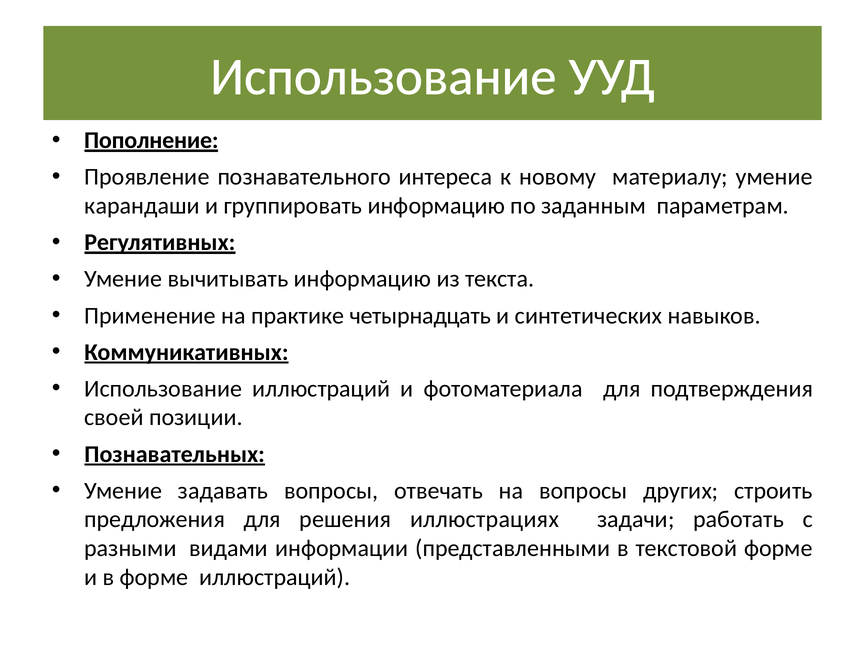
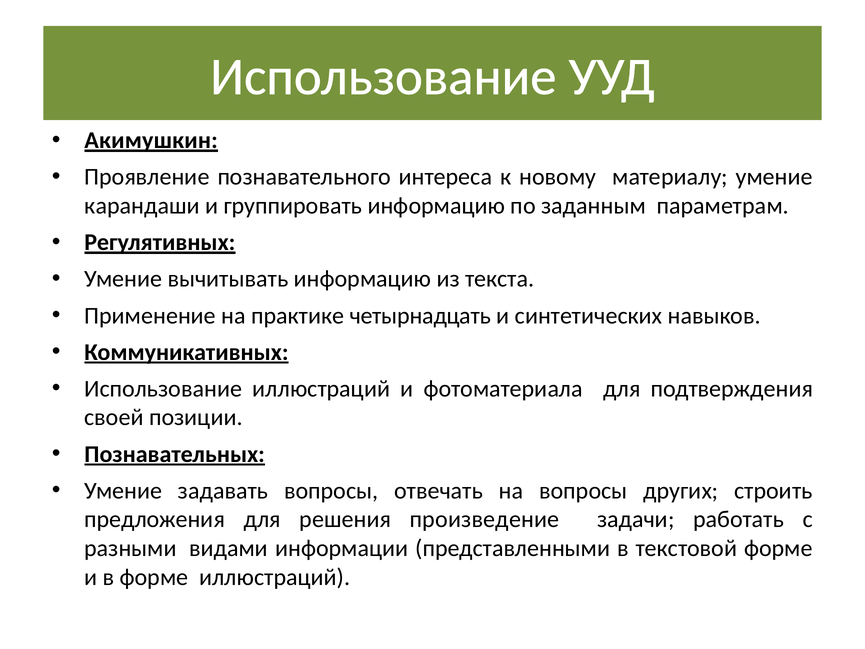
Пополнение: Пополнение -> Акимушкин (151, 140)
иллюстрациях: иллюстрациях -> произведение (485, 519)
